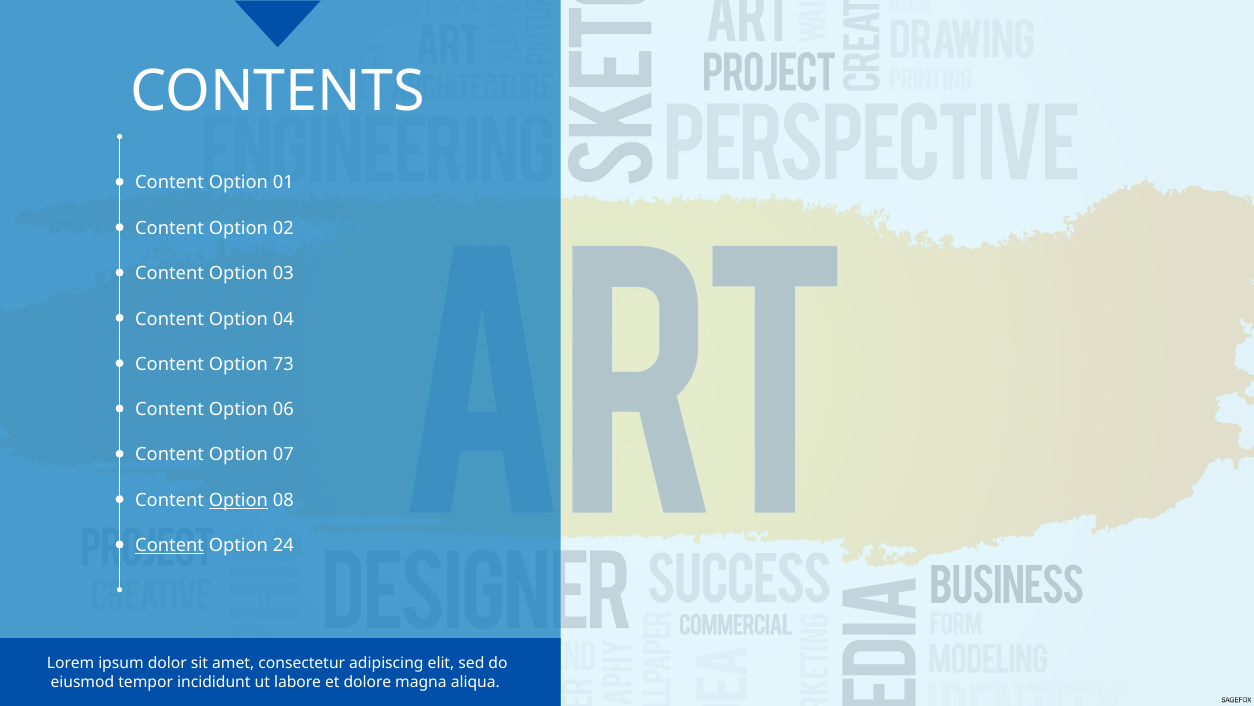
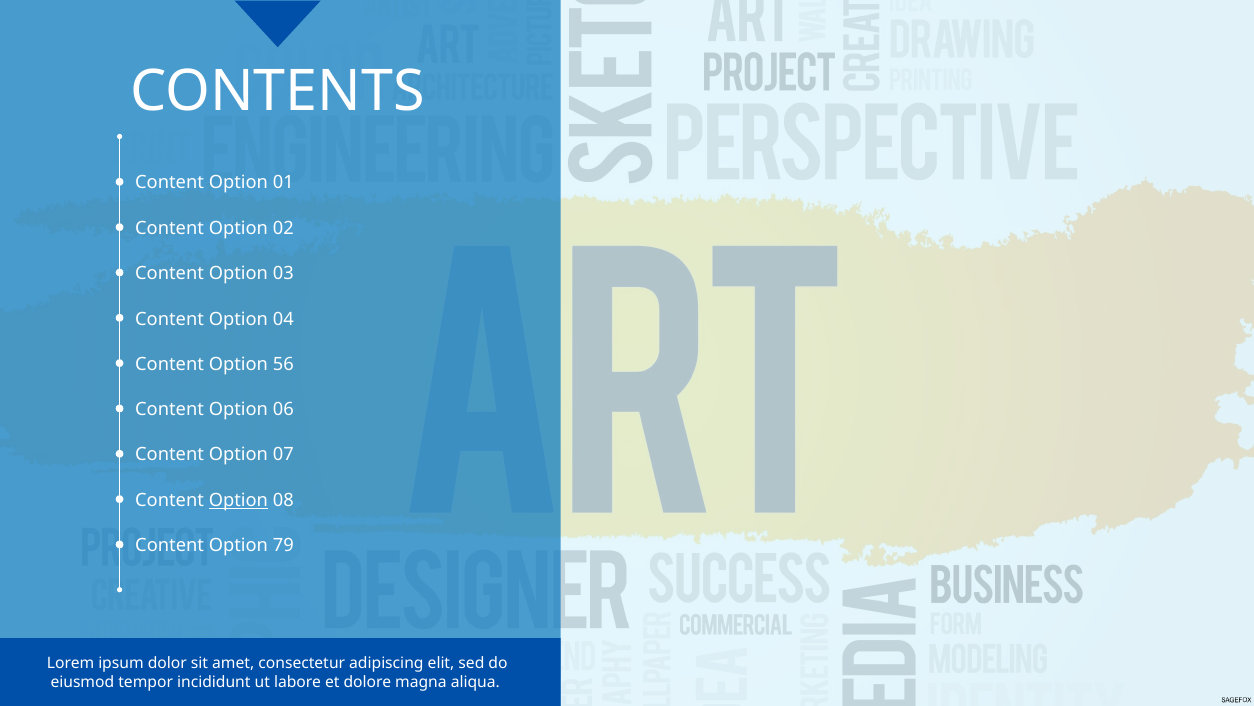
73: 73 -> 56 (283, 364)
Content underline: present -> none (170, 545)
24: 24 -> 79 (283, 545)
